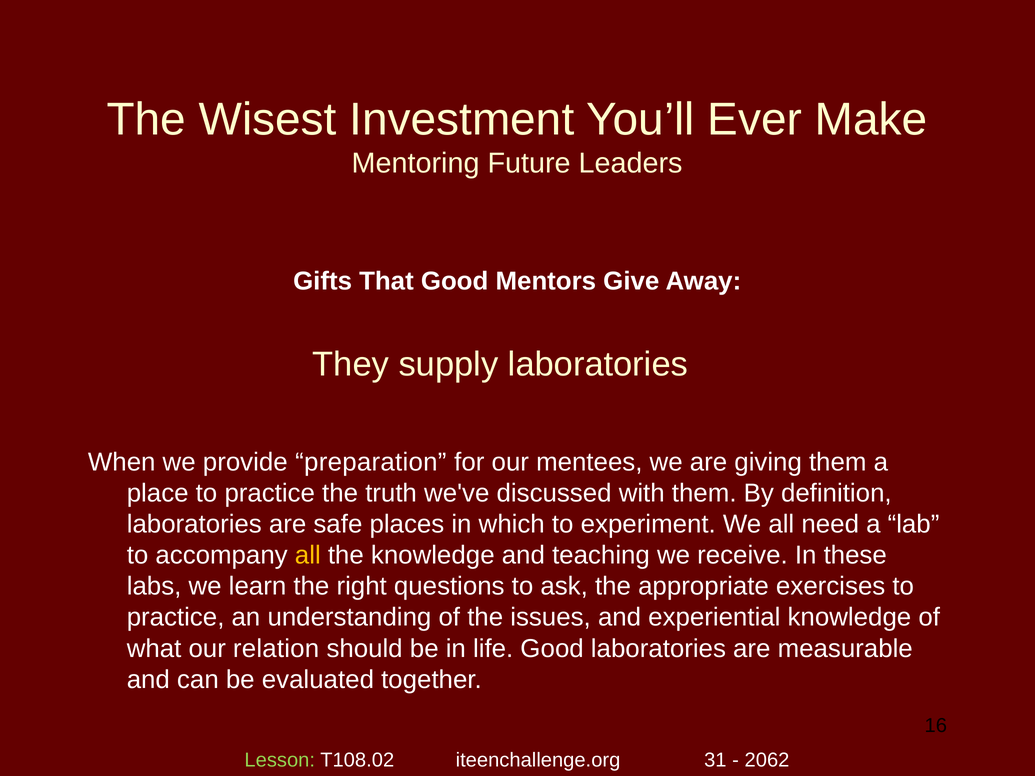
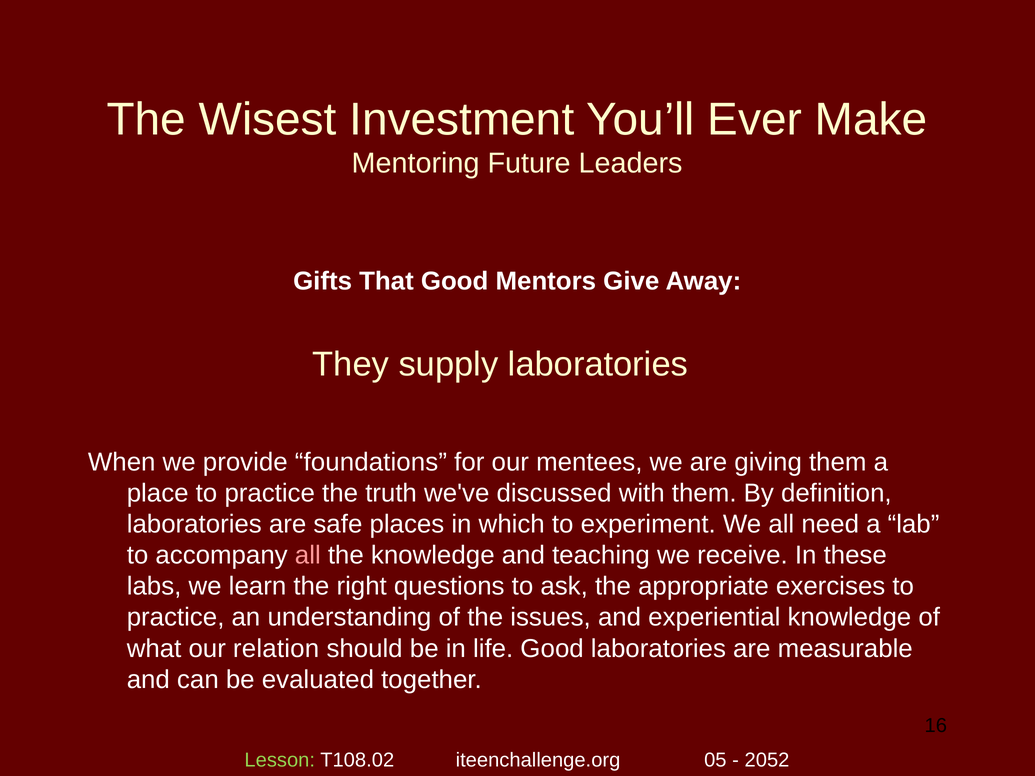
preparation: preparation -> foundations (371, 462)
all colour: yellow -> pink (308, 556)
31: 31 -> 05 (715, 760)
2062: 2062 -> 2052 (767, 760)
